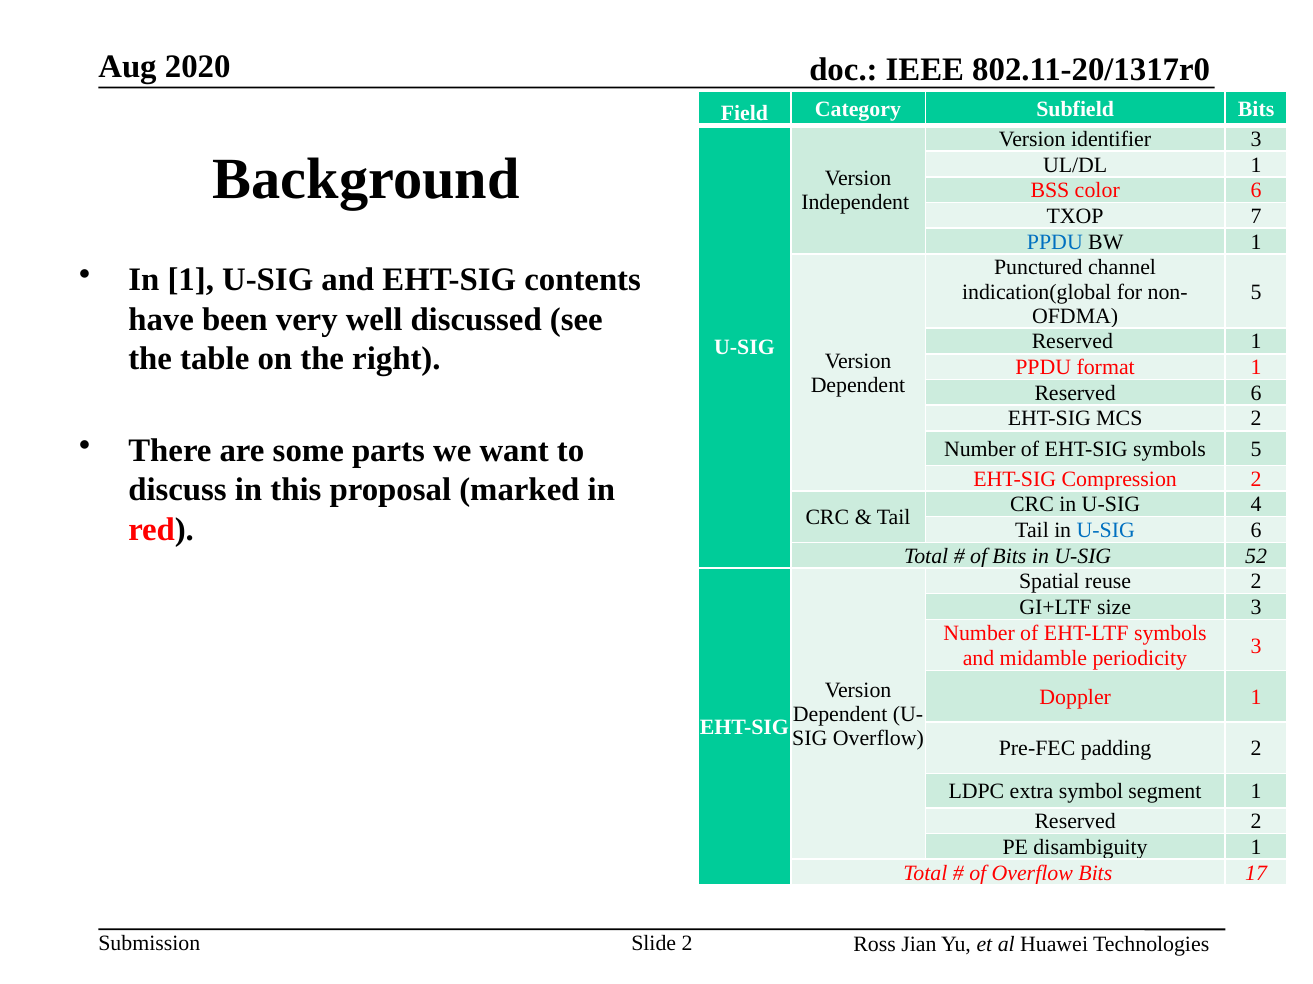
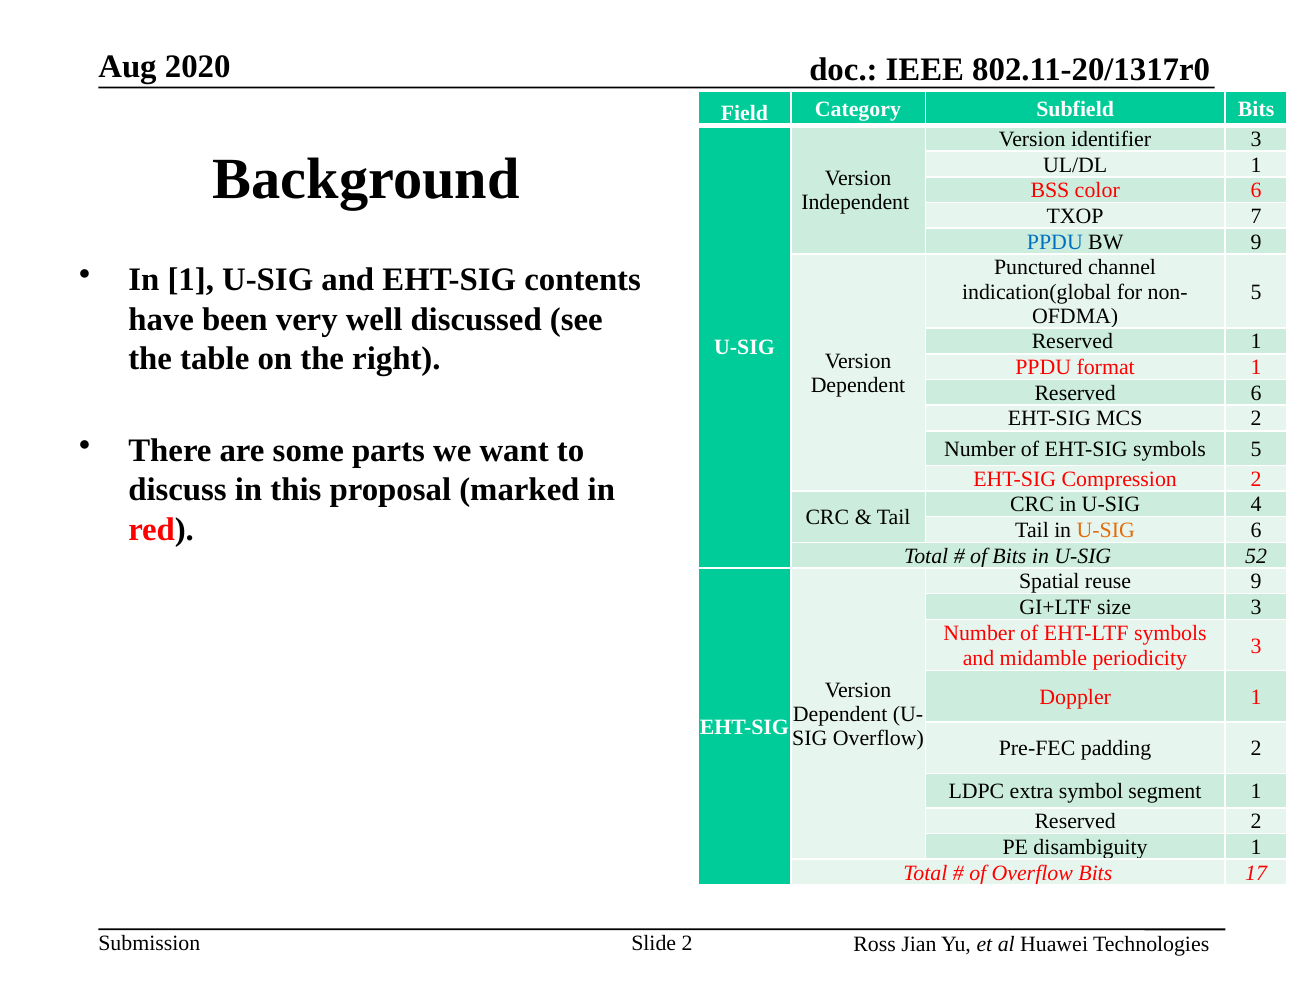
BW 1: 1 -> 9 (1256, 242)
U-SIG colour: blue -> orange (1106, 531)
reuse 2: 2 -> 9 (1256, 582)
